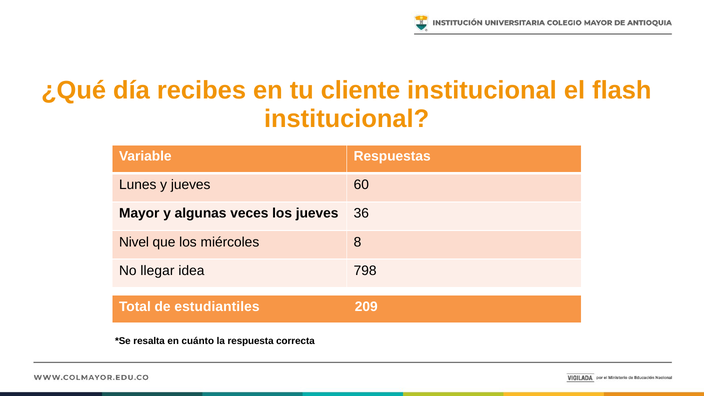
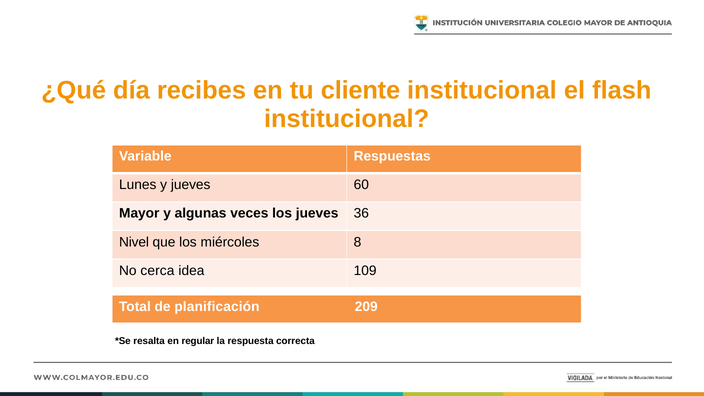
llegar: llegar -> cerca (157, 271)
798: 798 -> 109 (365, 271)
estudiantiles: estudiantiles -> planificación (217, 307)
cuánto: cuánto -> regular (198, 341)
